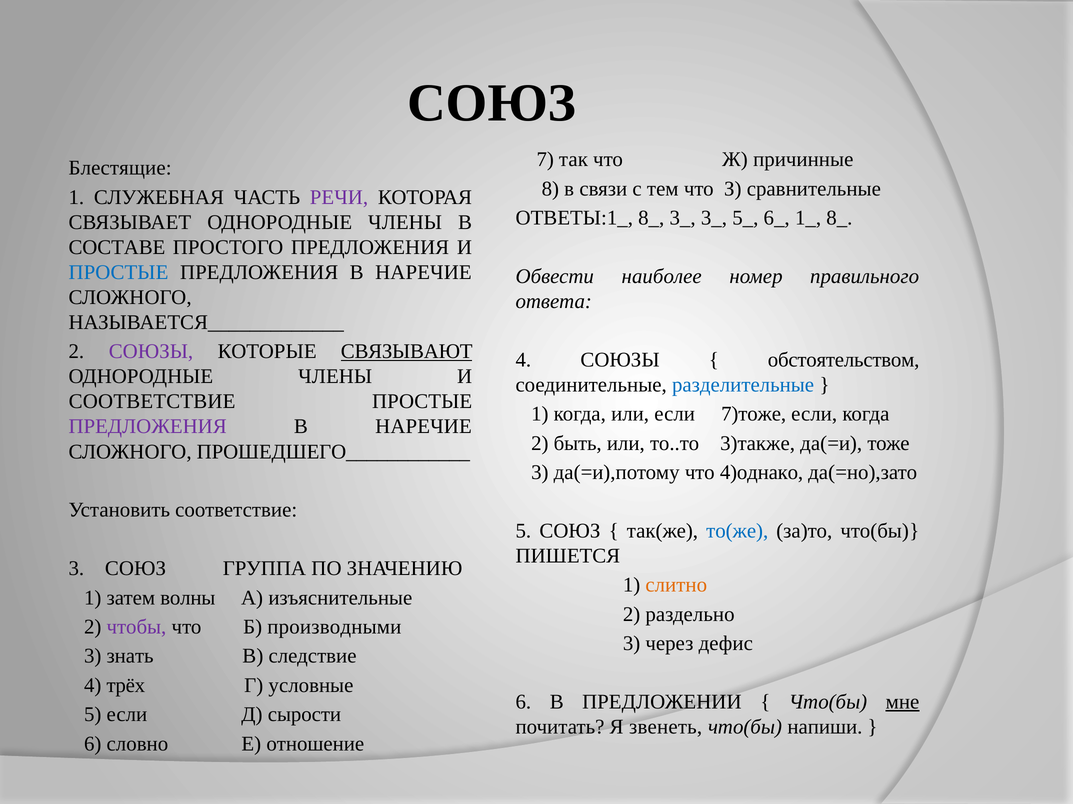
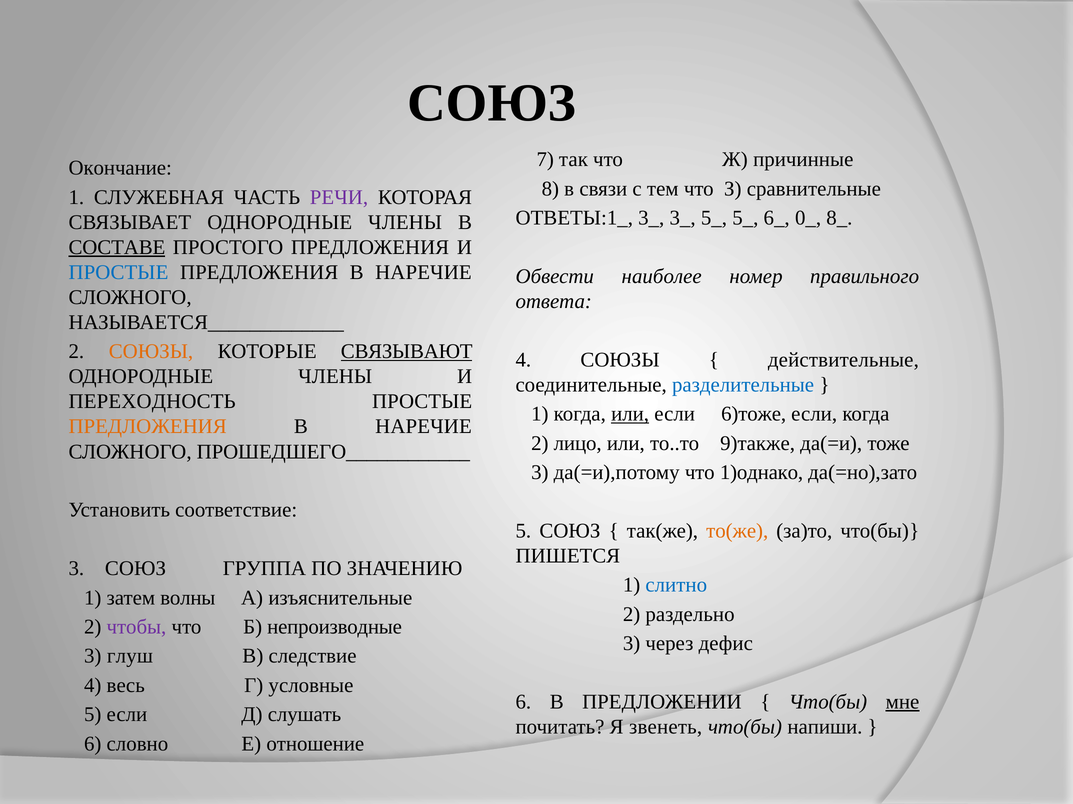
Блестящие: Блестящие -> Окончание (120, 168)
ОТВЕТЫ:1_ 8_: 8_ -> 3_ (651, 218)
3_ 3_: 3_ -> 5_ (714, 218)
1_: 1_ -> 0_ (808, 218)
СОСТАВЕ underline: none -> present (117, 247)
СОЮЗЫ colour: purple -> orange (151, 352)
обстоятельством: обстоятельством -> действительные (843, 360)
СООТВЕТСТВИЕ: СООТВЕТСТВИЕ -> ПЕРЕХОДНОСТЬ (152, 402)
или underline: none -> present (630, 414)
7)тоже: 7)тоже -> 6)тоже (754, 414)
ПРЕДЛОЖЕНИЯ colour: purple -> orange (148, 427)
быть: быть -> лицо (578, 444)
3)также: 3)также -> 9)также (758, 444)
4)однако: 4)однако -> 1)однако (762, 473)
то(же colour: blue -> orange (737, 531)
слитно colour: orange -> blue (676, 586)
производными: производными -> непроизводные (335, 627)
знать: знать -> глуш (130, 657)
трёх: трёх -> весь (126, 686)
сырости: сырости -> слушать (305, 715)
